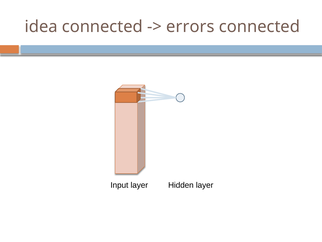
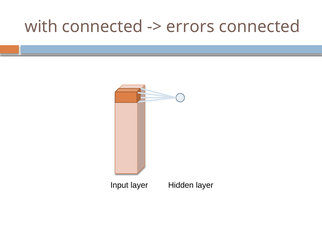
idea: idea -> with (41, 27)
